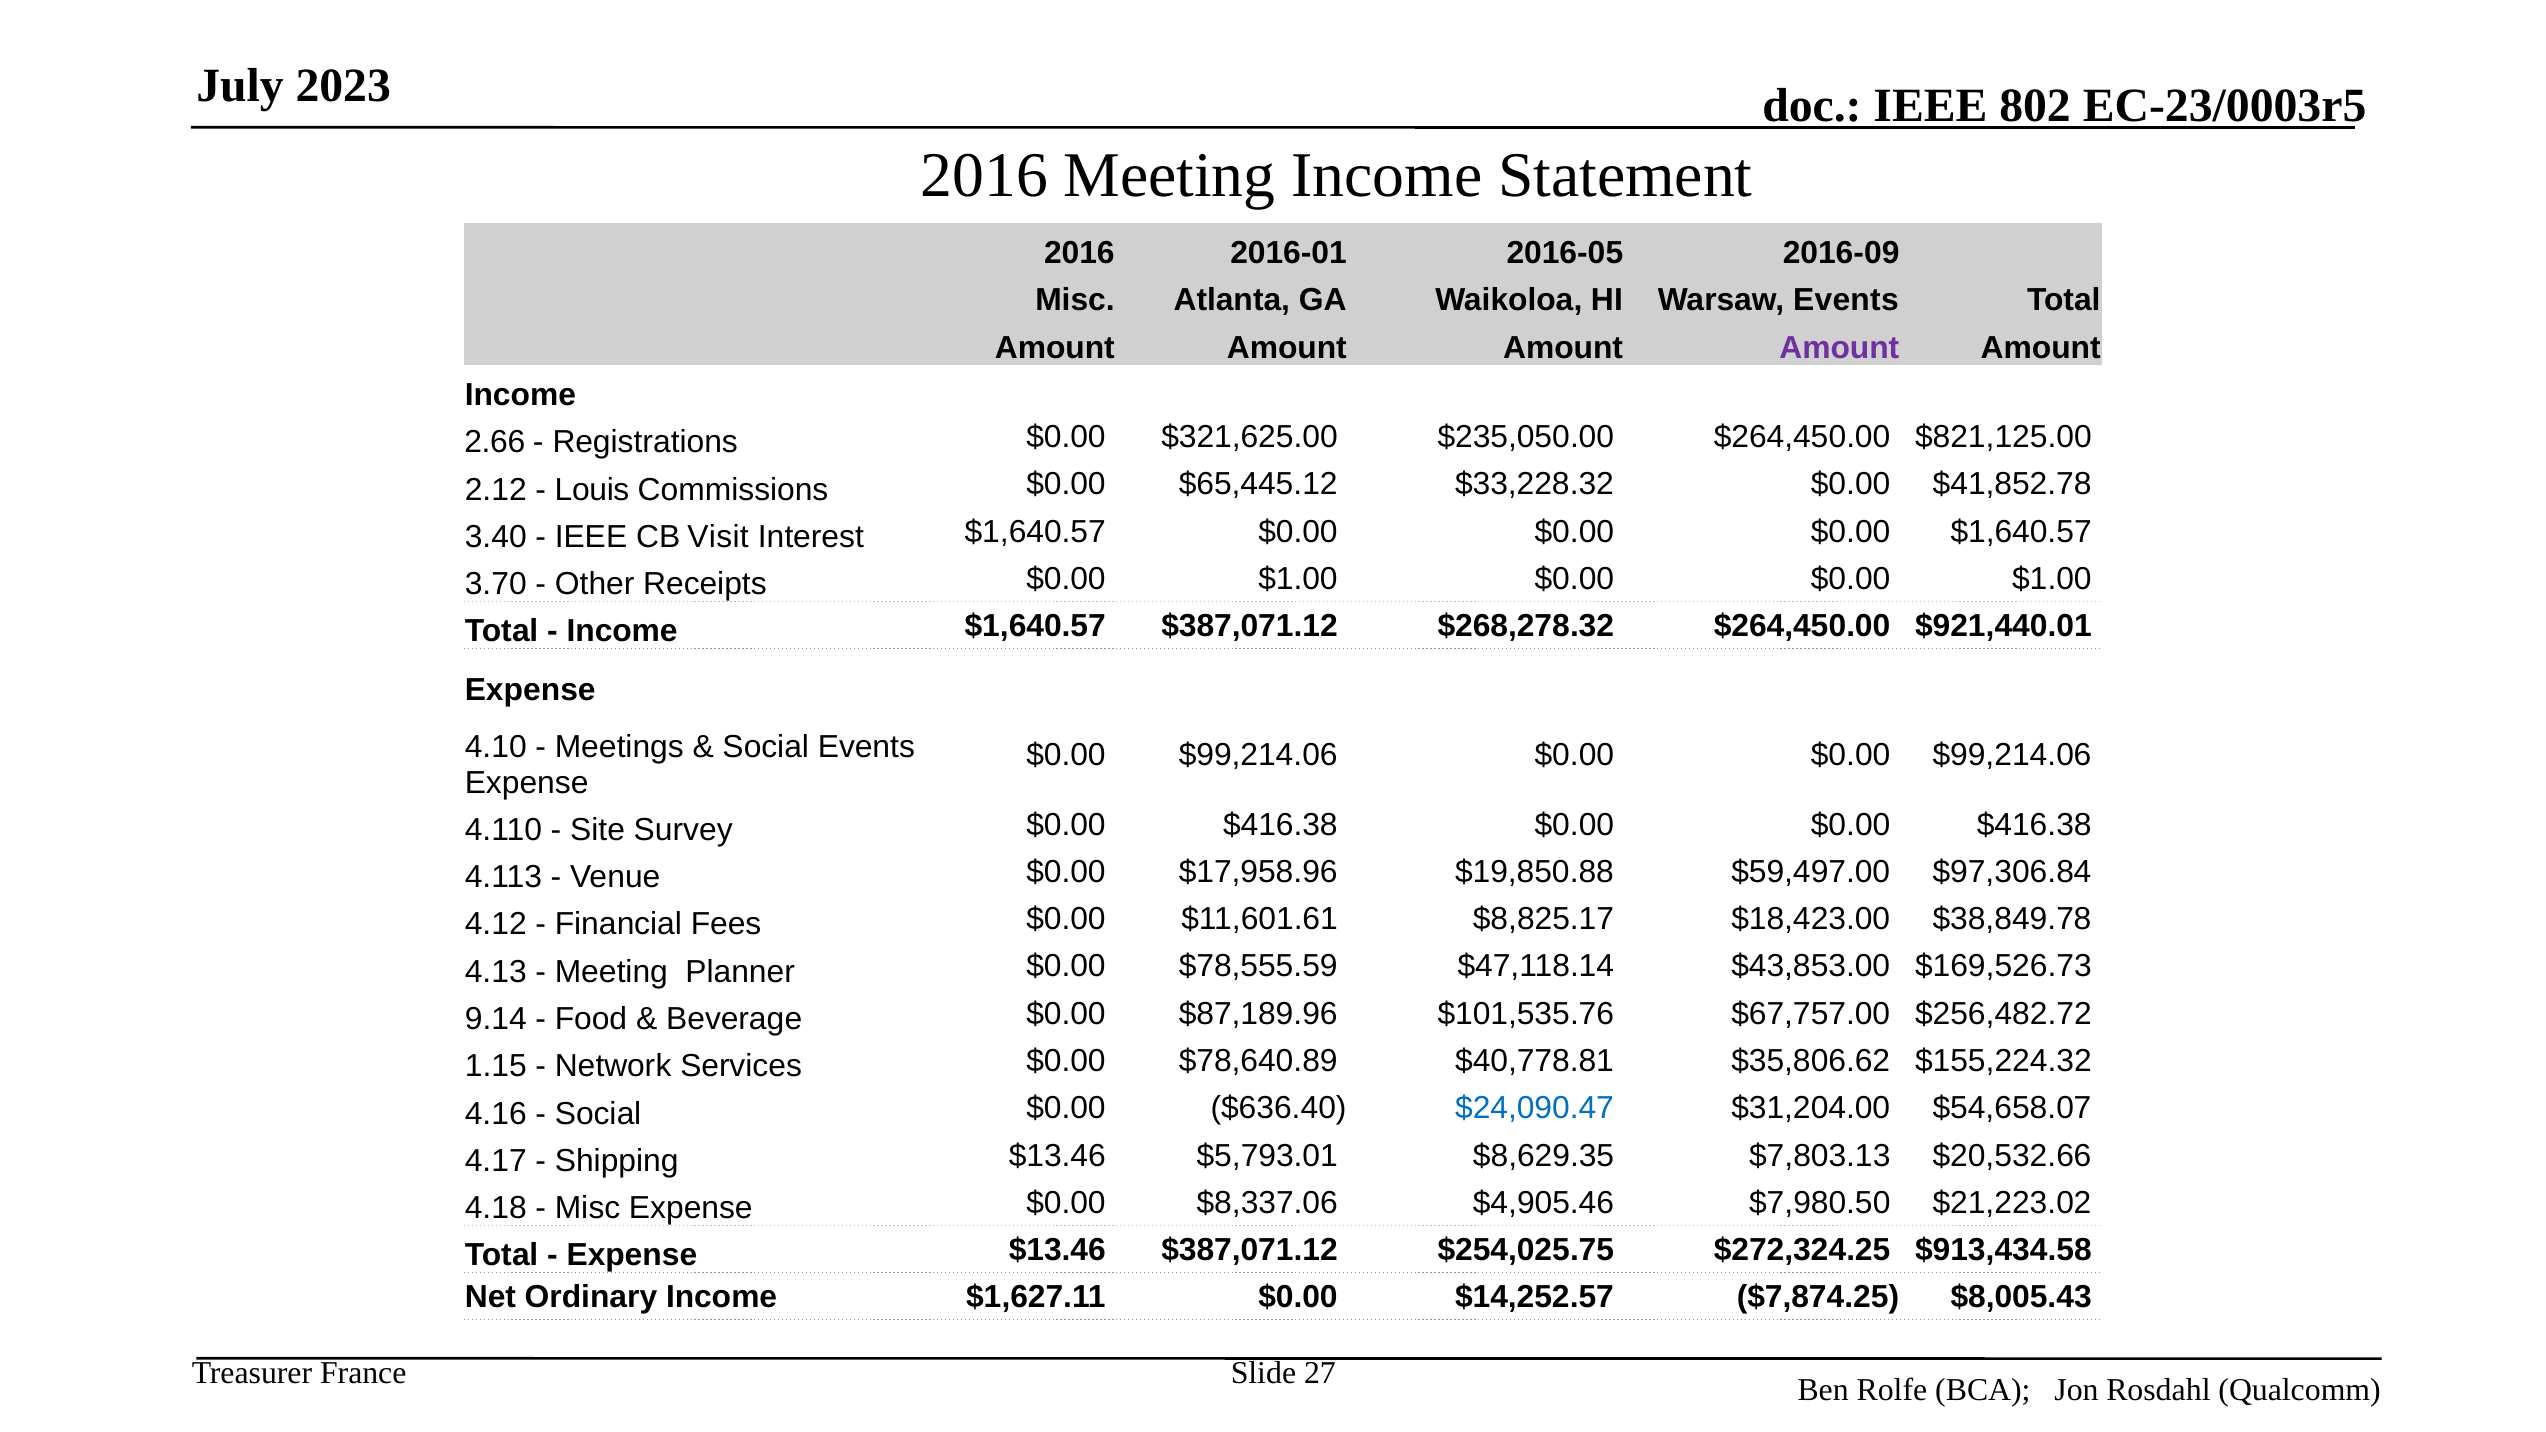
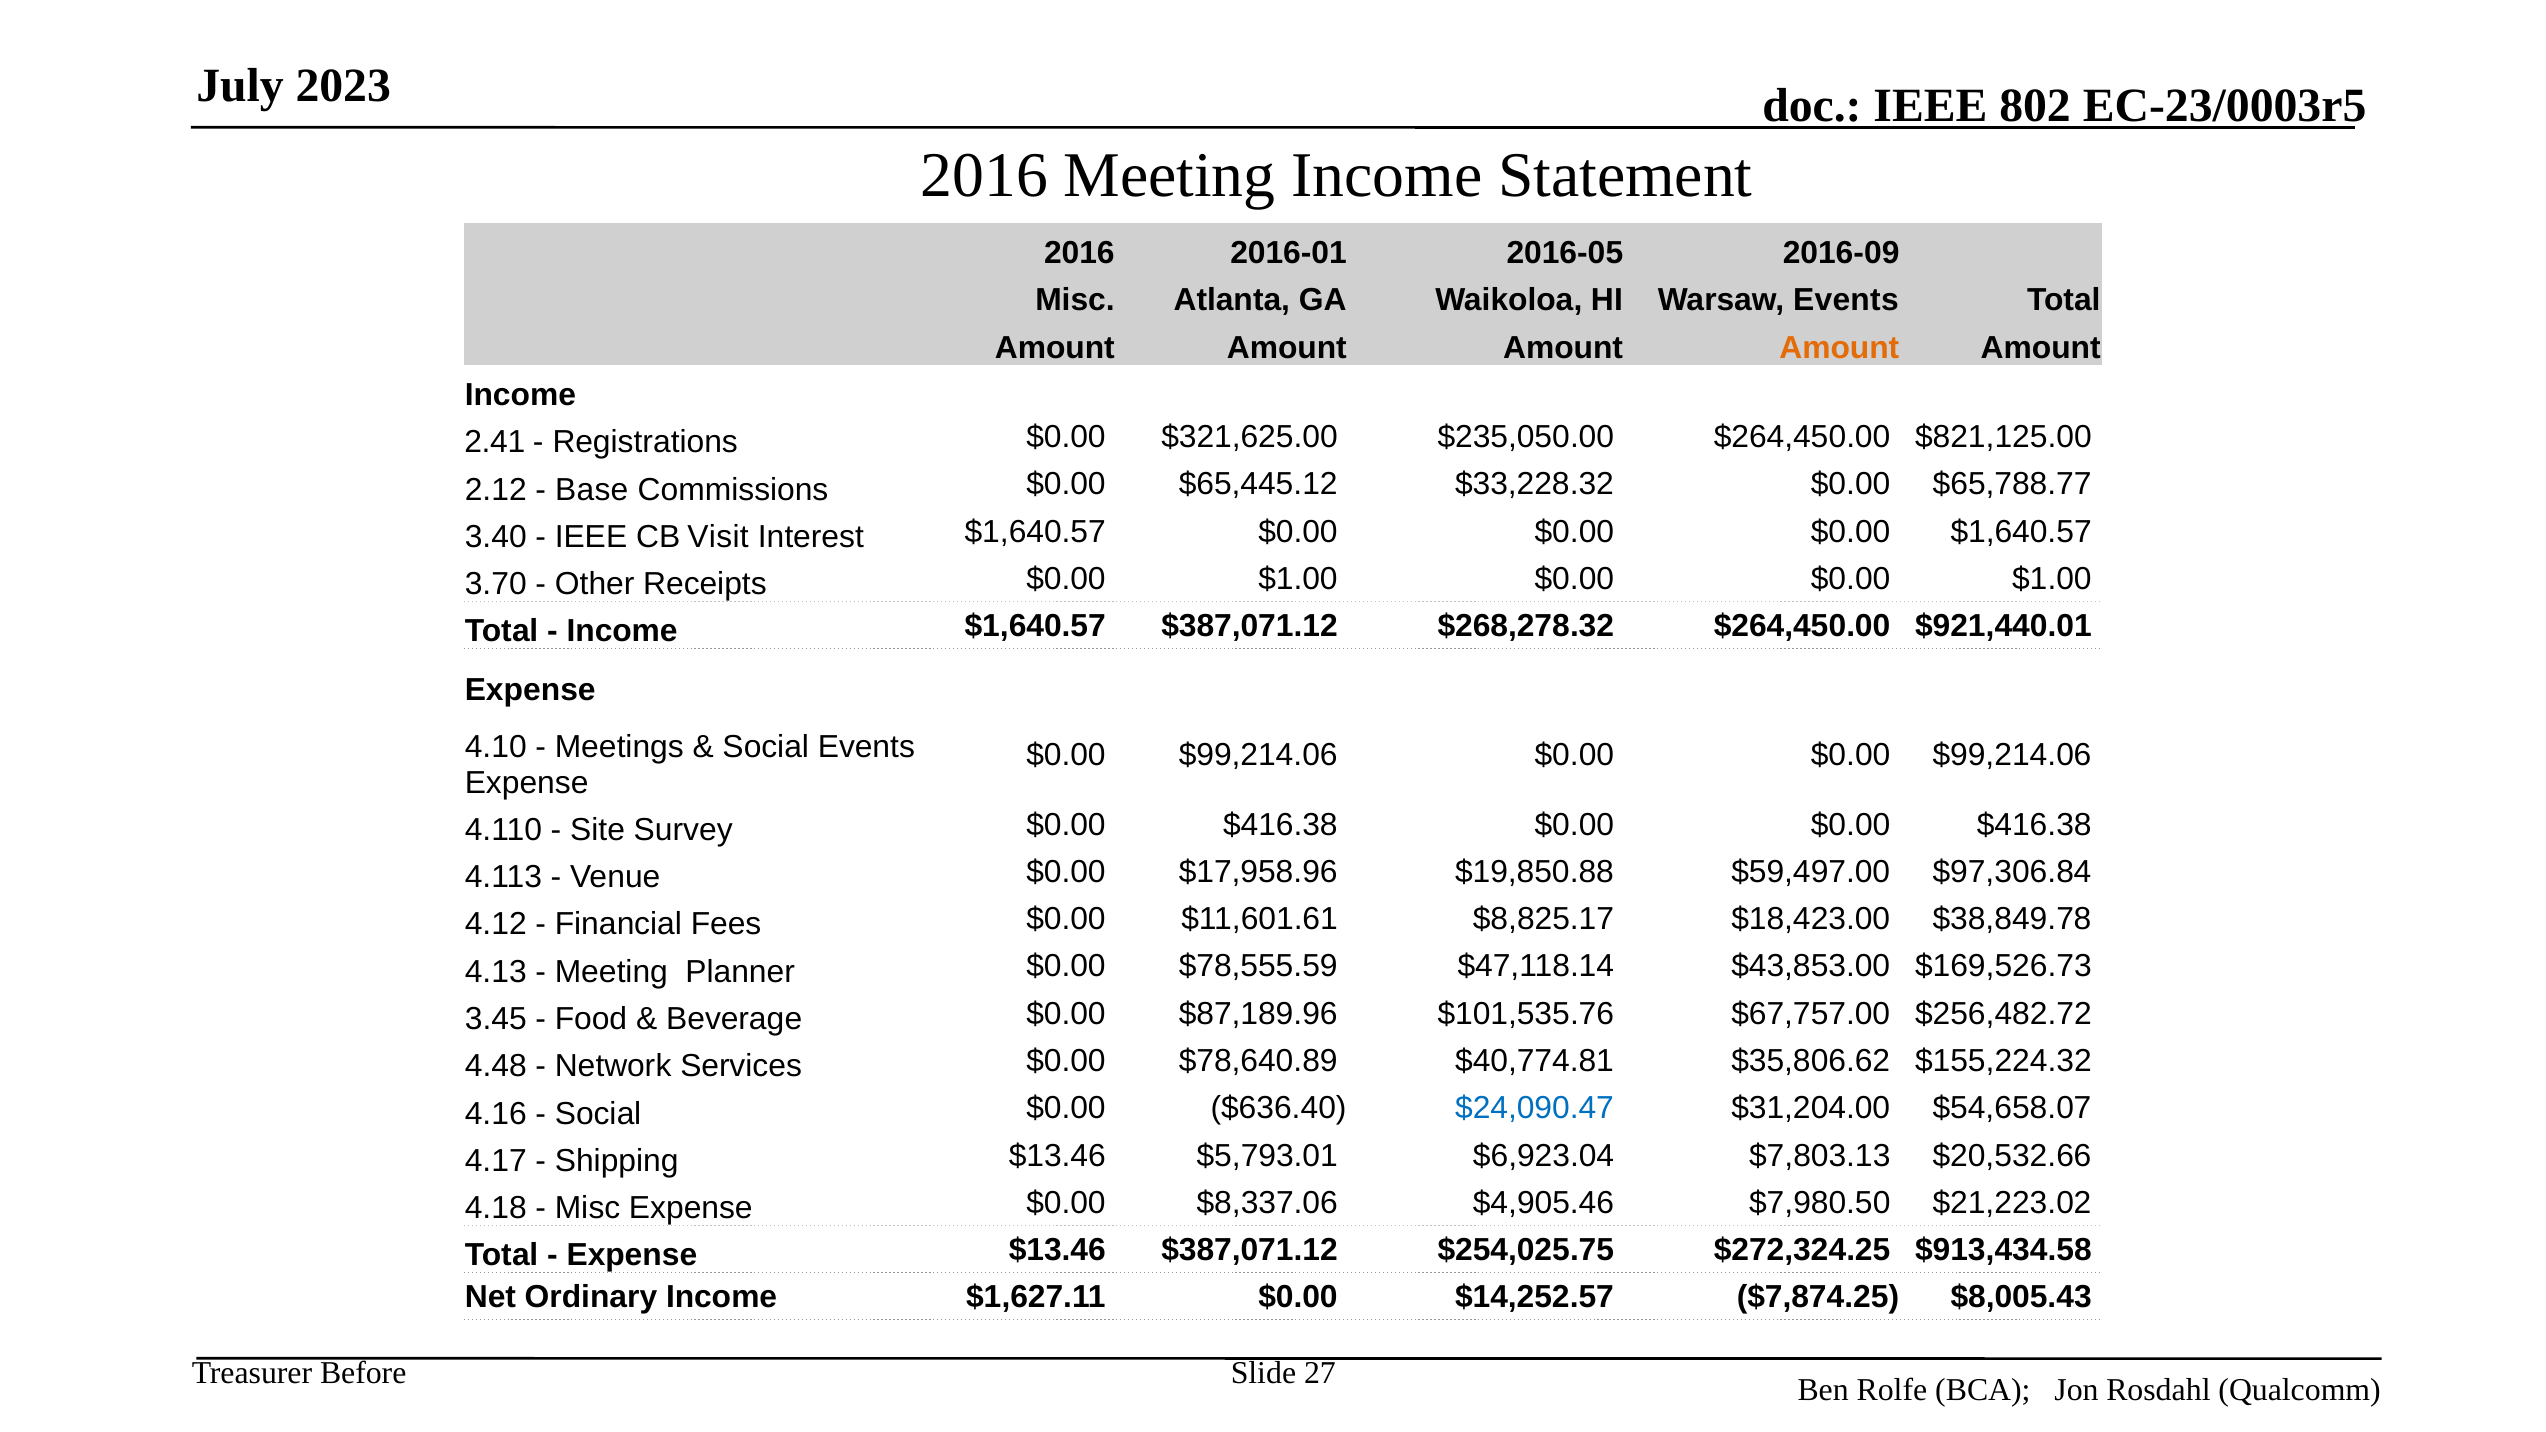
Amount colour: purple -> orange (1839, 348)
2.66: 2.66 -> 2.41 (495, 442)
Louis: Louis -> Base (592, 490)
$41,852.78: $41,852.78 -> $65,788.77 (2012, 484)
9.14: 9.14 -> 3.45 (496, 1019)
1.15: 1.15 -> 4.48 (496, 1066)
$40,778.81: $40,778.81 -> $40,774.81 (1534, 1061)
$8,629.35: $8,629.35 -> $6,923.04 (1544, 1156)
France: France -> Before (363, 1373)
